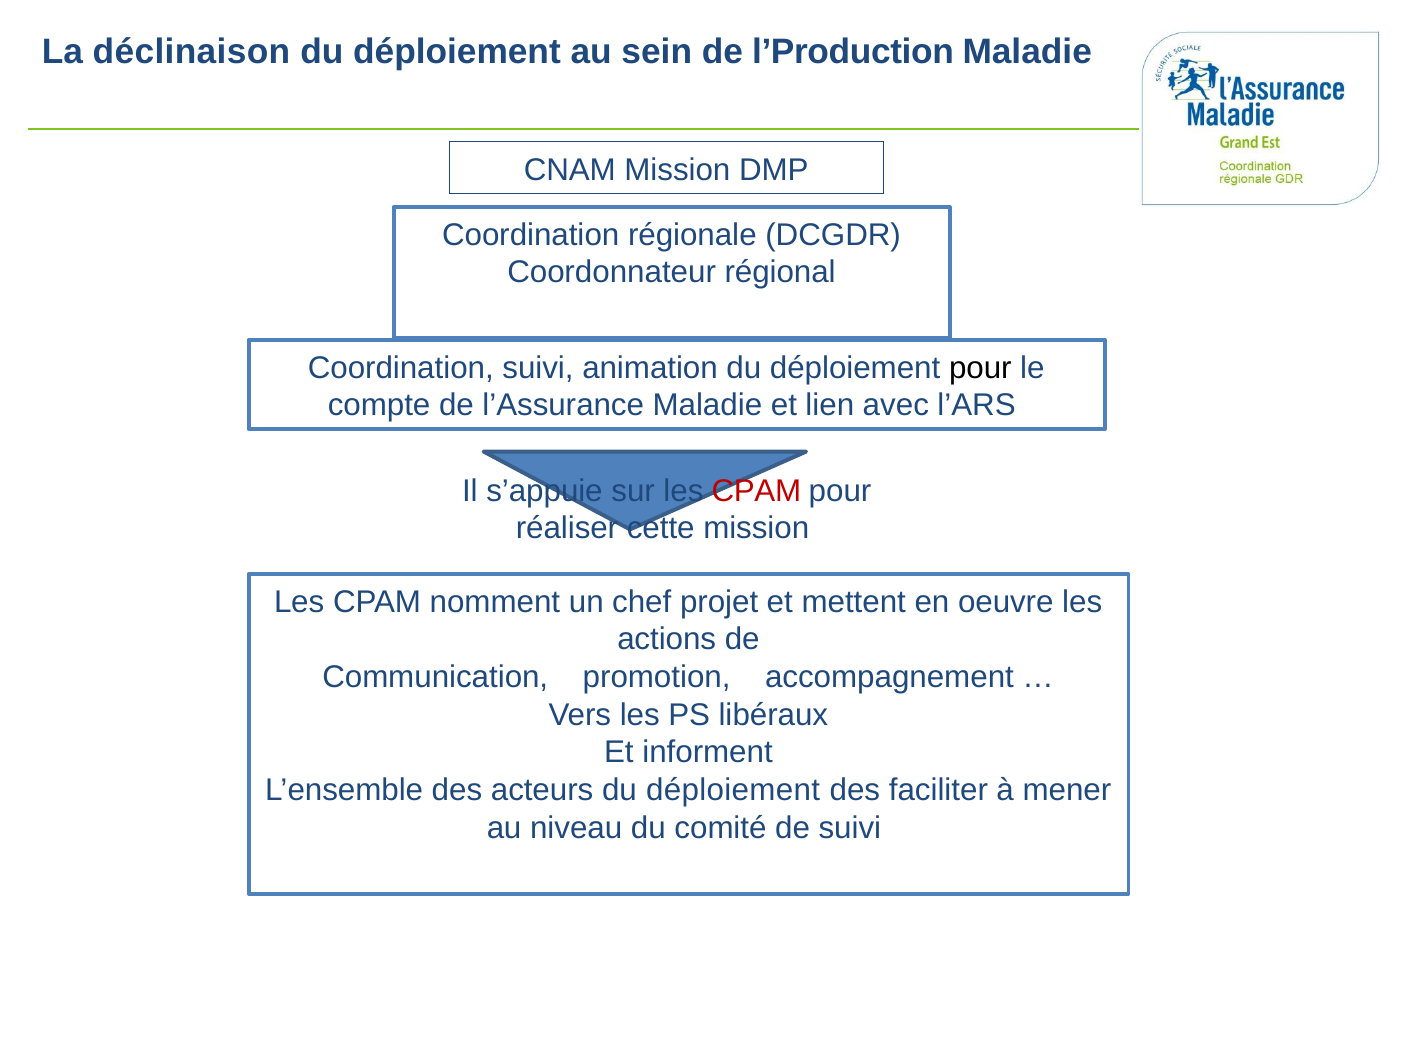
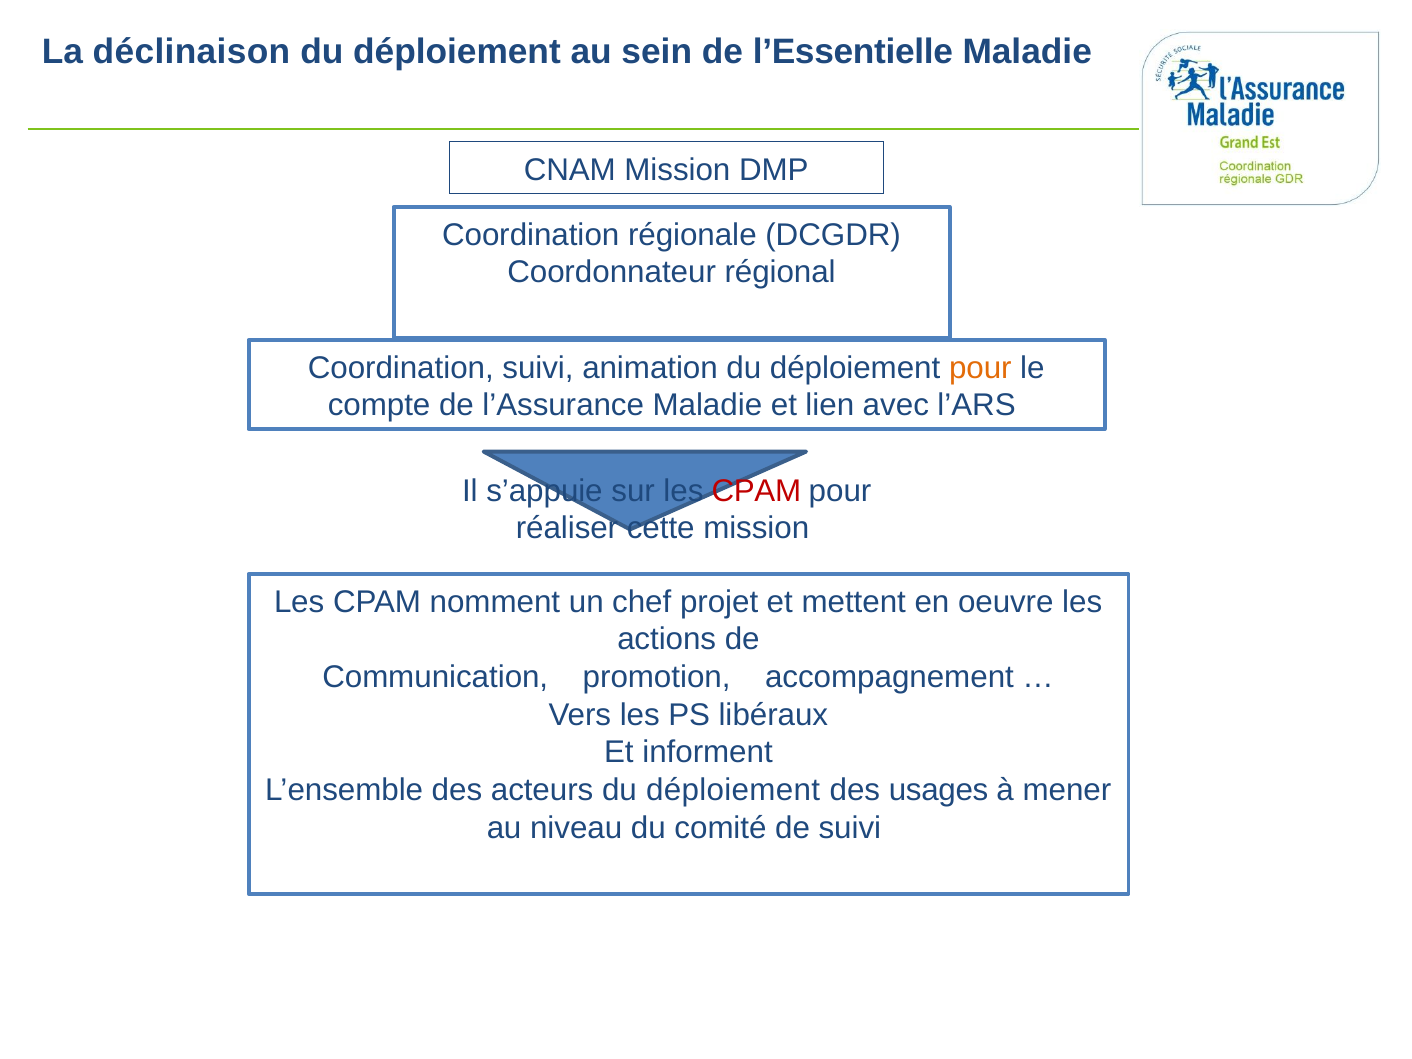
l’Production: l’Production -> l’Essentielle (853, 51)
pour colour: black -> orange (980, 368)
faciliter: faciliter -> usages (939, 790)
